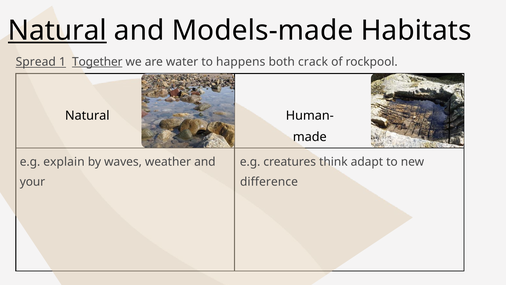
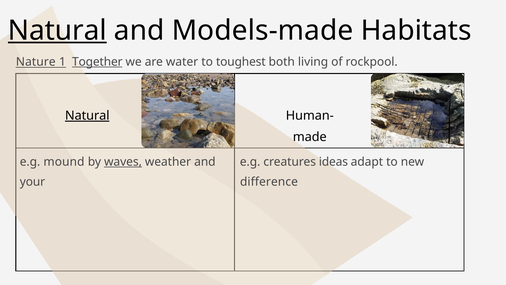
Spread: Spread -> Nature (36, 62)
happens: happens -> toughest (241, 62)
crack: crack -> living (313, 62)
Natural underline: none -> present (87, 116)
explain: explain -> mound (64, 162)
waves underline: none -> present (123, 162)
think: think -> ideas (333, 162)
